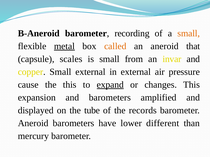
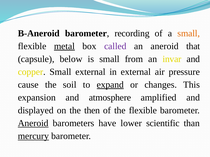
called colour: orange -> purple (115, 46)
scales: scales -> below (71, 59)
the this: this -> soil (70, 85)
and barometers: barometers -> atmosphere (110, 98)
tube: tube -> then (92, 111)
the records: records -> flexible (143, 111)
Aneroid underline: none -> present (33, 124)
different: different -> scientific (163, 124)
mercury underline: none -> present (33, 136)
